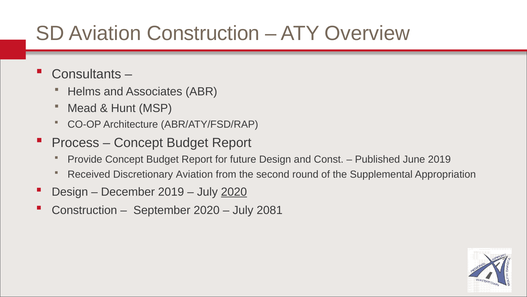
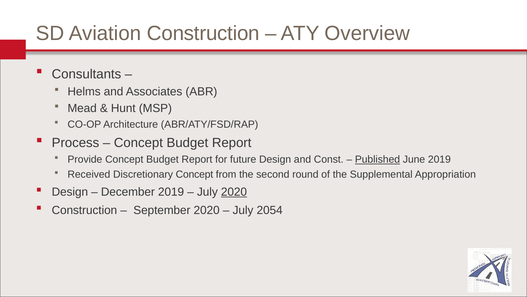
Published underline: none -> present (377, 159)
Discretionary Aviation: Aviation -> Concept (194, 174)
2081: 2081 -> 2054 (270, 210)
